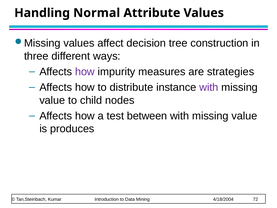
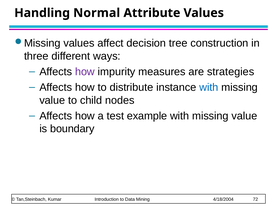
with colour: purple -> blue (209, 87)
between: between -> example (147, 116)
produces: produces -> boundary (72, 129)
